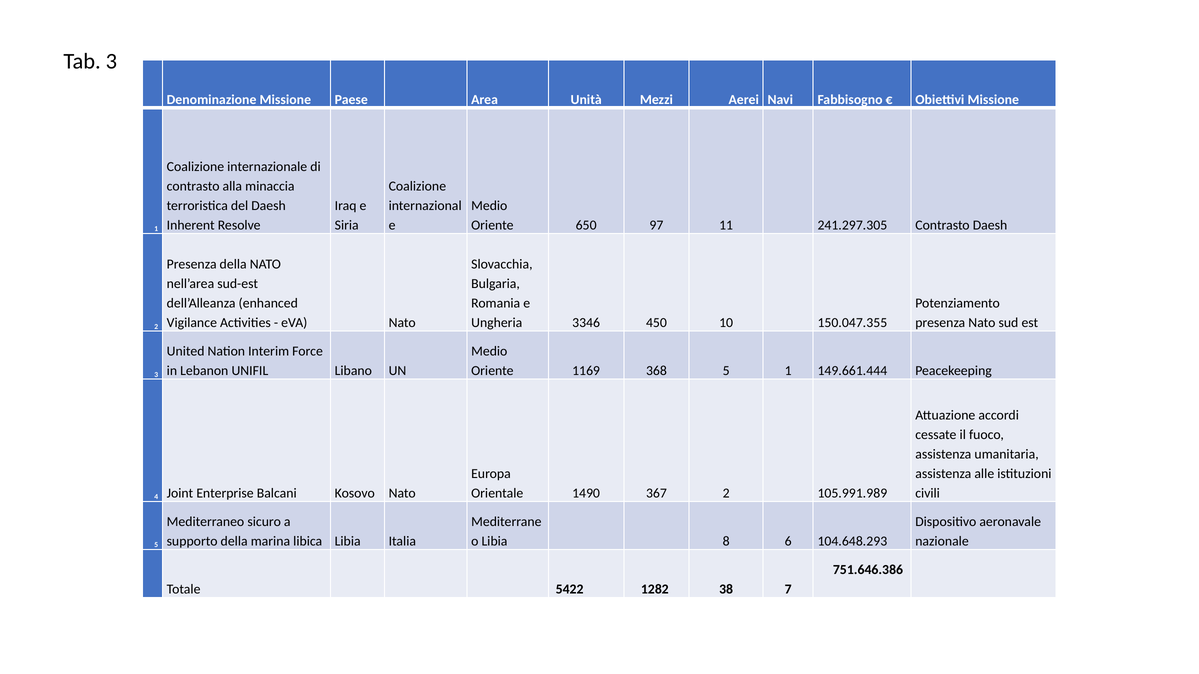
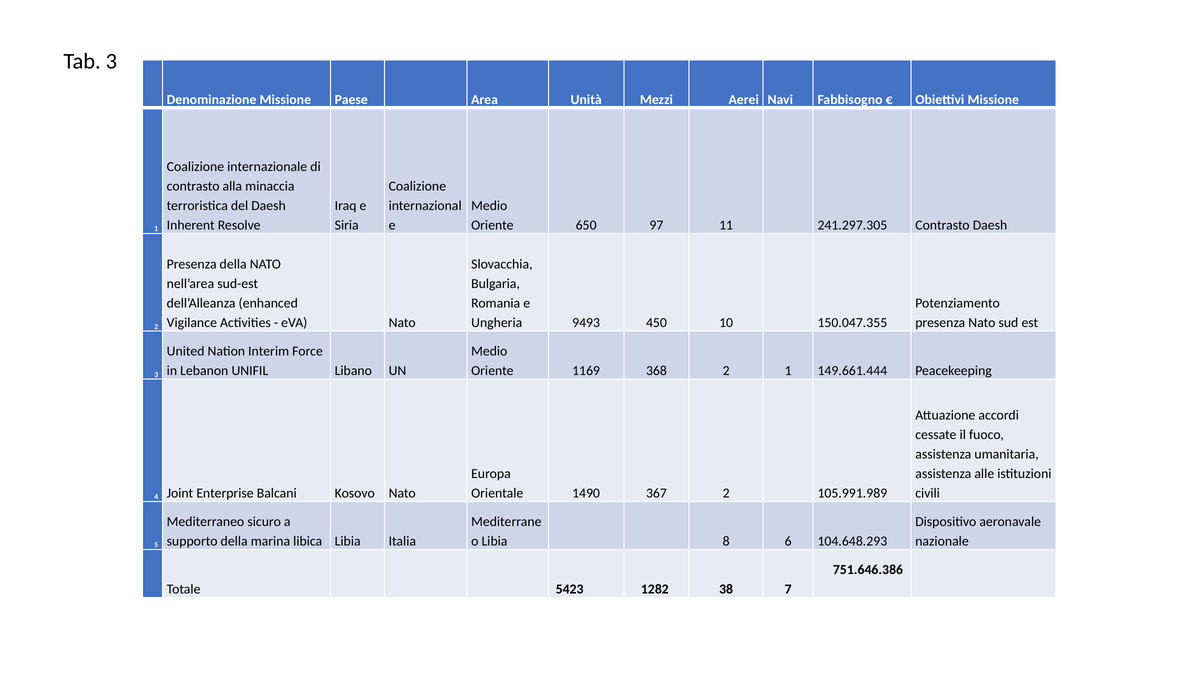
3346: 3346 -> 9493 (586, 323)
368 5: 5 -> 2 (726, 371)
5422: 5422 -> 5423 (570, 590)
